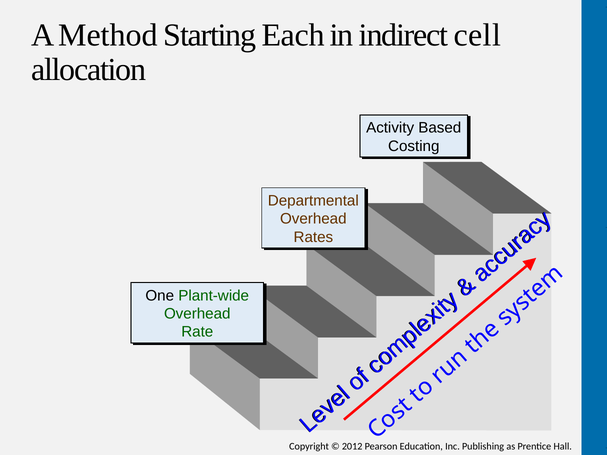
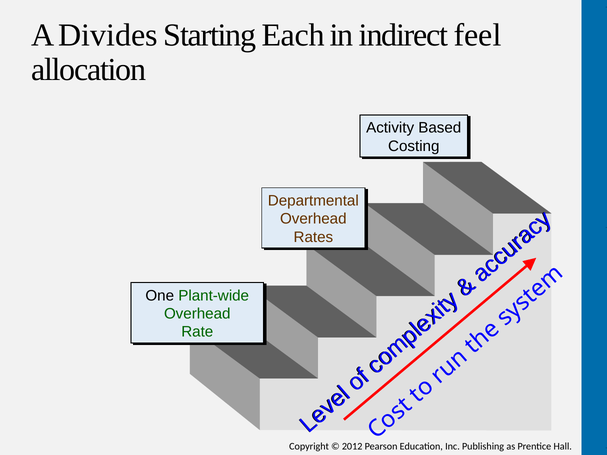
Method: Method -> Divides (108, 35)
cell: cell -> feel (478, 35)
